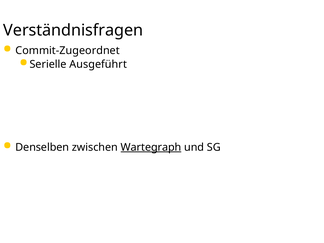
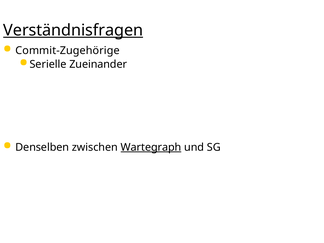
Verständnisfragen underline: none -> present (73, 30)
Commit-Zugeordnet: Commit-Zugeordnet -> Commit-Zugehörige (68, 51)
Ausgeführt: Ausgeführt -> Zueinander (98, 64)
